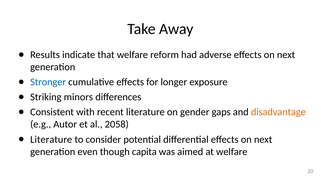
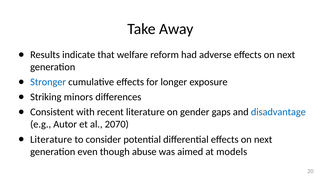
disadvantage colour: orange -> blue (278, 112)
2058: 2058 -> 2070 (117, 124)
capita: capita -> abuse (144, 151)
at welfare: welfare -> models (232, 151)
